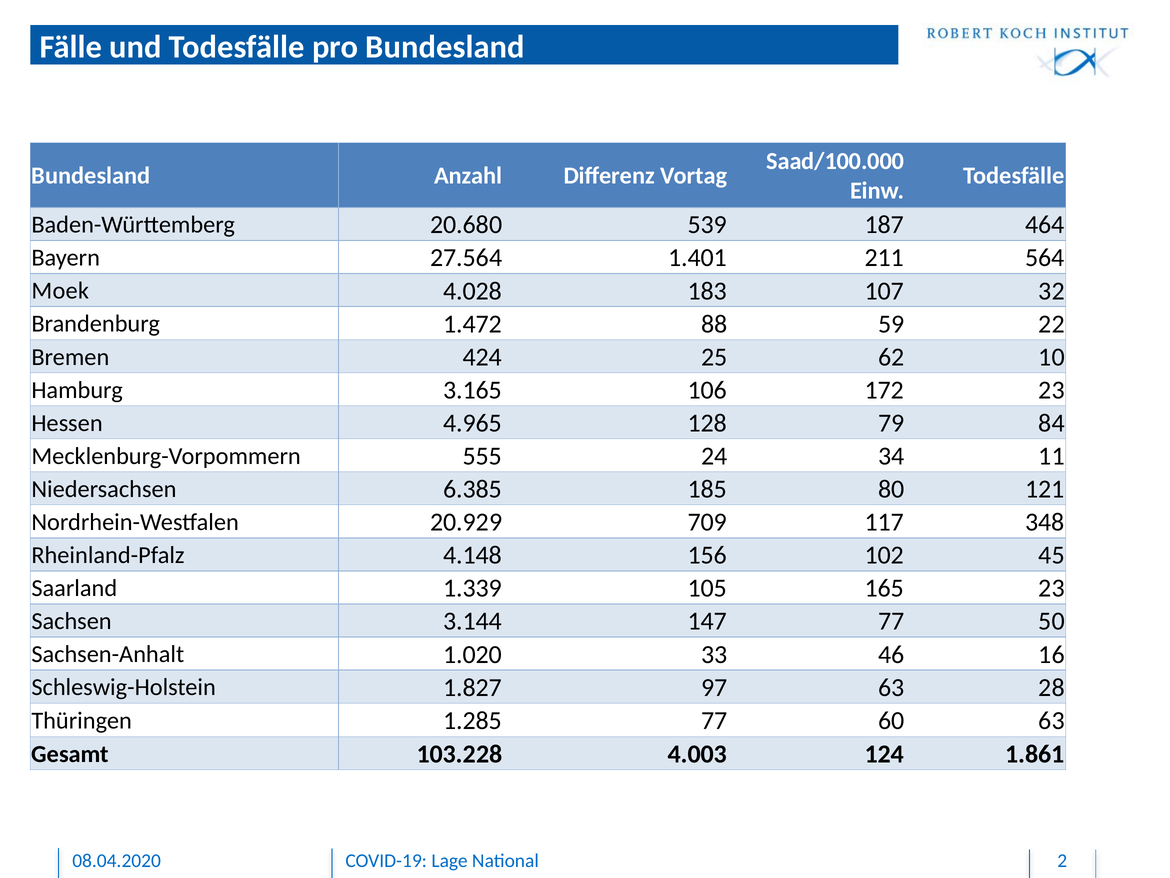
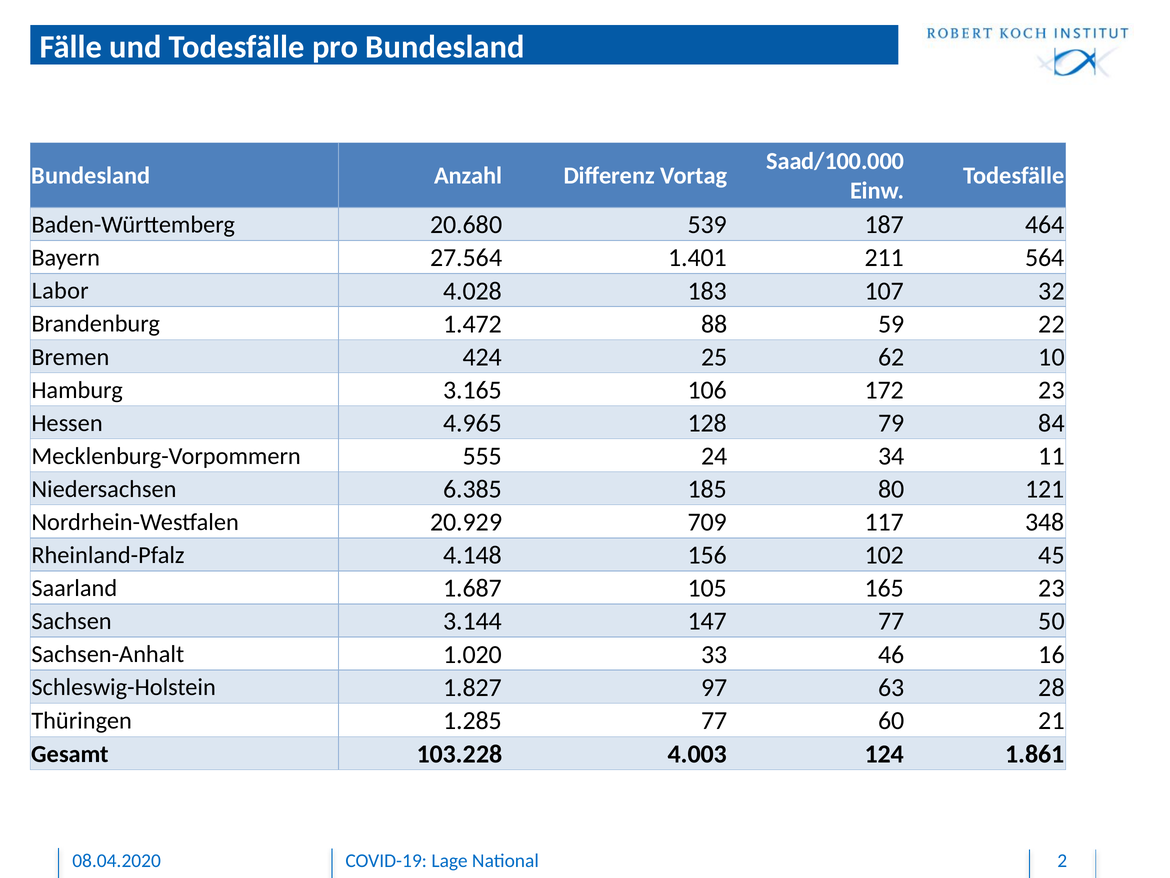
Moek: Moek -> Labor (60, 291)
1.339: 1.339 -> 1.687 (473, 588)
60 63: 63 -> 21 (1052, 720)
